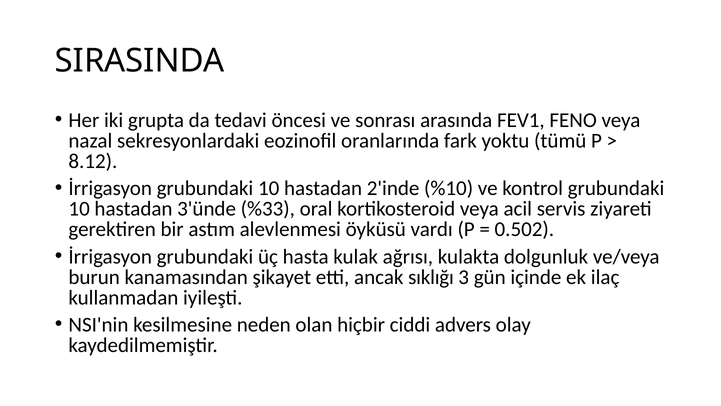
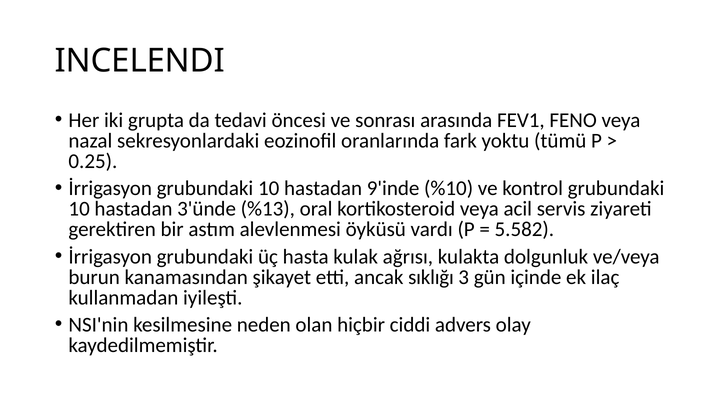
SIRASINDA: SIRASINDA -> INCELENDI (140, 61)
8.12: 8.12 -> 0.25 (93, 161)
2'inde: 2'inde -> 9'inde (393, 188)
%33: %33 -> %13 (268, 209)
0.502: 0.502 -> 5.582 (524, 229)
